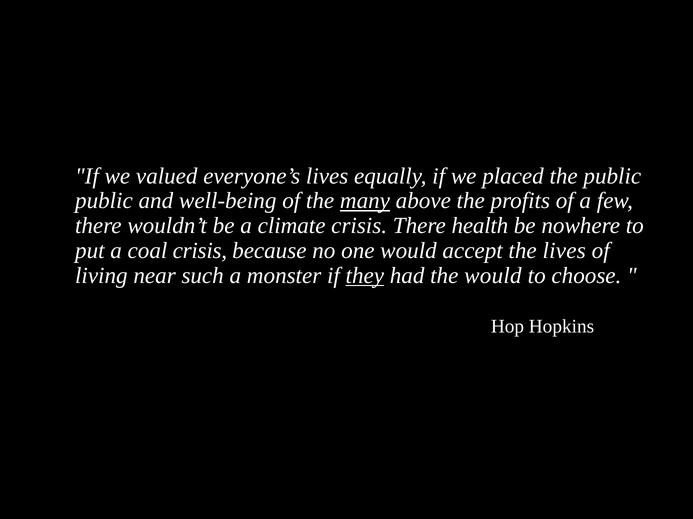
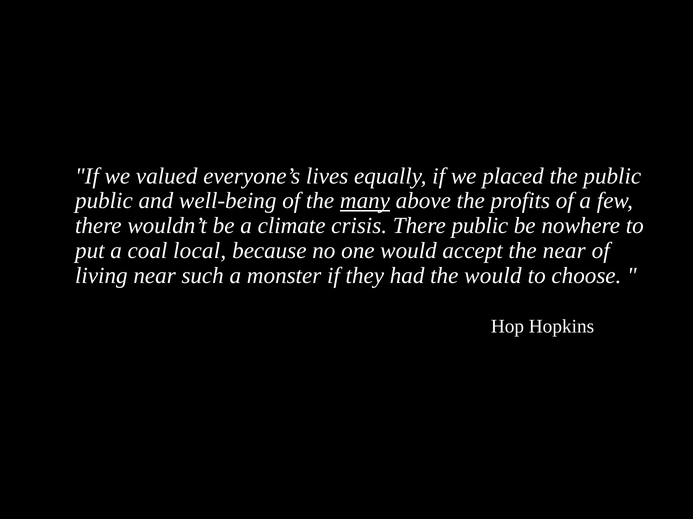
There health: health -> public (480, 226)
coal crisis: crisis -> local (200, 251)
the lives: lives -> near (564, 251)
they underline: present -> none (365, 276)
